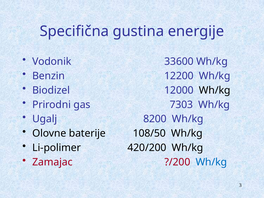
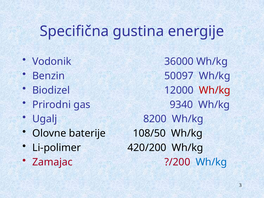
33600: 33600 -> 36000 (179, 61)
12200: 12200 -> 50097 (179, 76)
Wh/kg colour: black -> red (215, 90)
7303: 7303 -> 9340 (181, 105)
